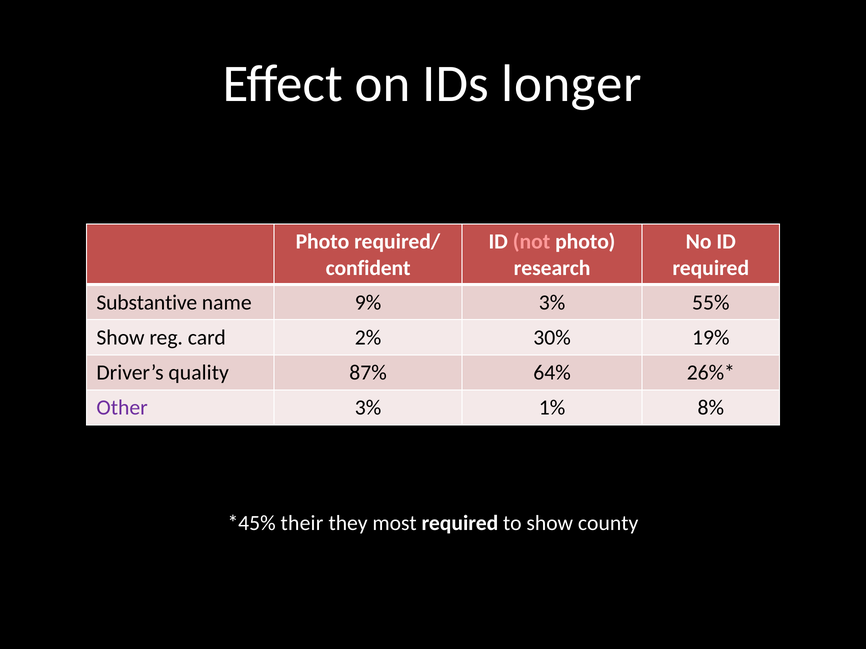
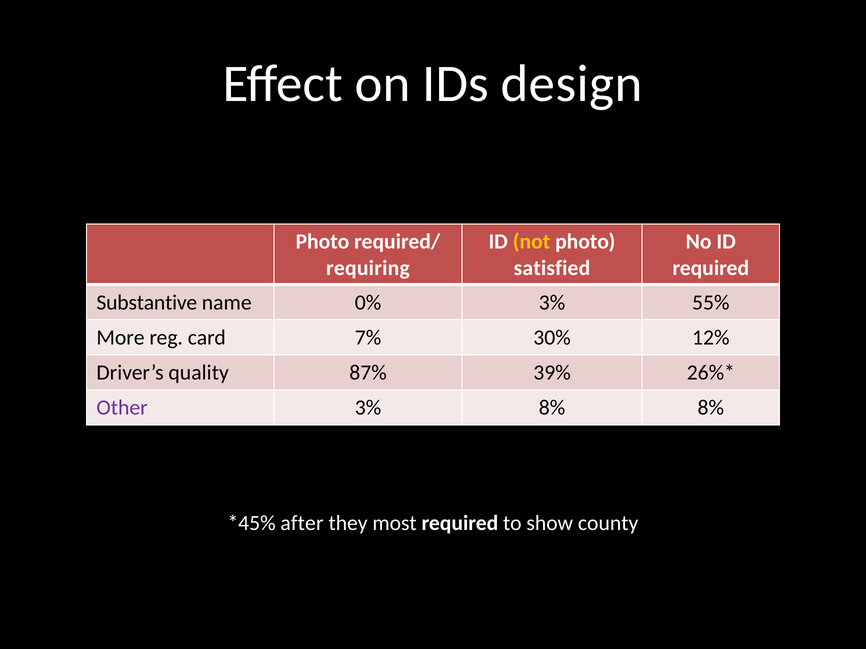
longer: longer -> design (572, 84)
not colour: pink -> yellow (532, 242)
confident: confident -> requiring (368, 268)
research: research -> satisfied (552, 268)
9%: 9% -> 0% (368, 303)
Show: Show -> More (121, 338)
2%: 2% -> 7% (368, 338)
19%: 19% -> 12% (711, 338)
64%: 64% -> 39% (552, 373)
3% 1%: 1% -> 8% (552, 408)
their: their -> after (302, 523)
